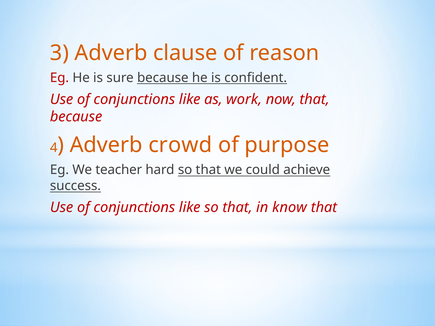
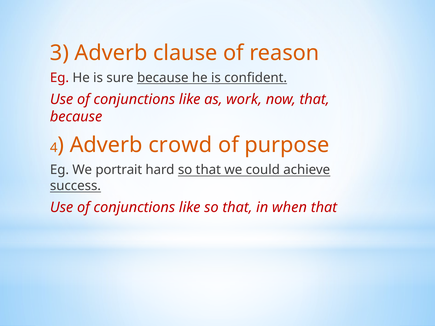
teacher: teacher -> portrait (119, 170)
know: know -> when (290, 207)
